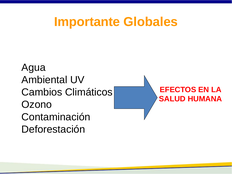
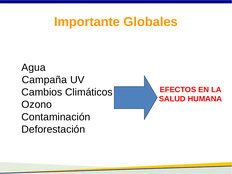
Ambiental: Ambiental -> Campaña (44, 80)
